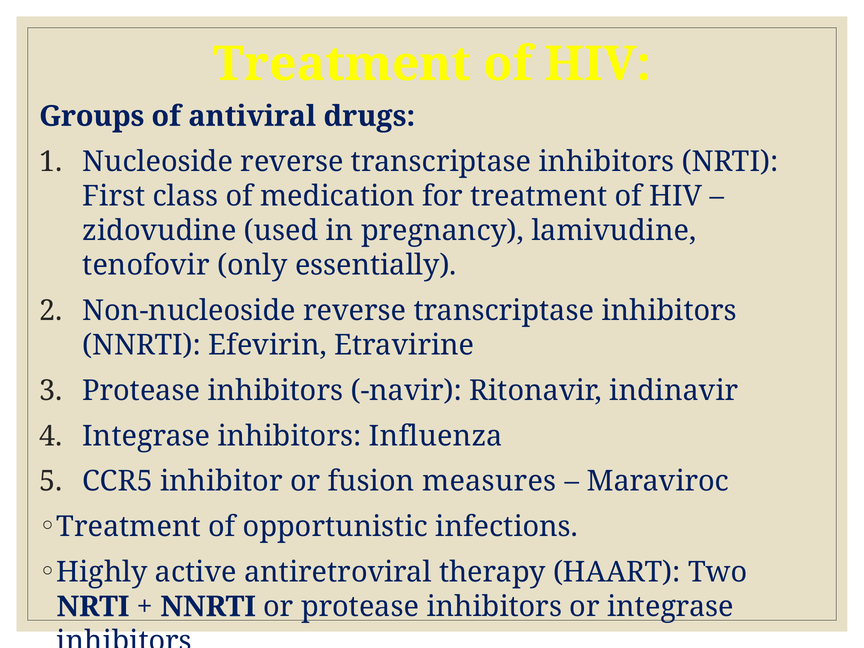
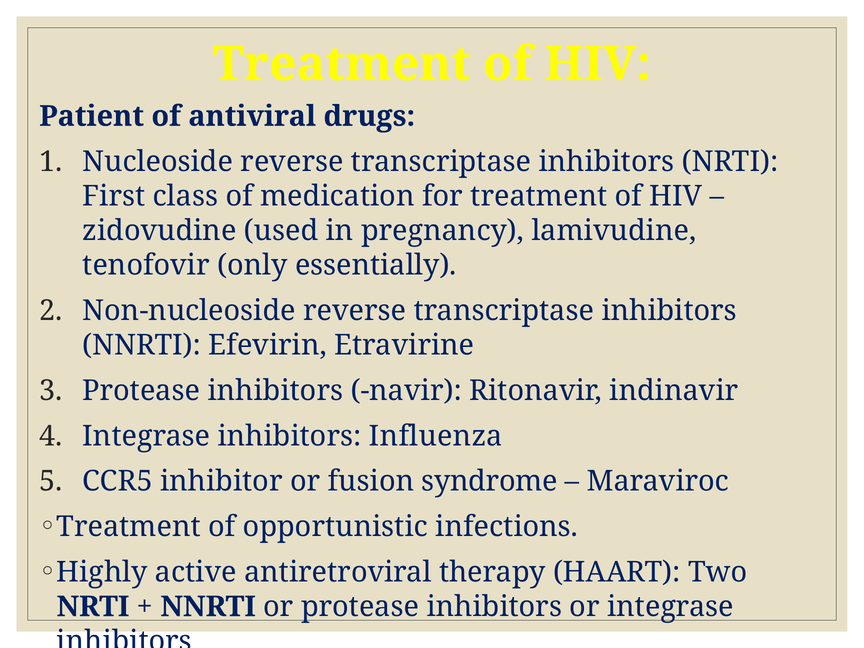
Groups: Groups -> Patient (92, 116)
measures: measures -> syndrome (490, 481)
